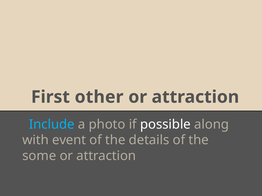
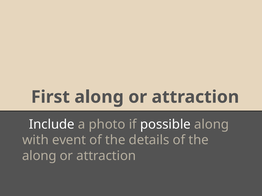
First other: other -> along (99, 97)
Include colour: light blue -> white (52, 125)
some: some -> along (39, 156)
